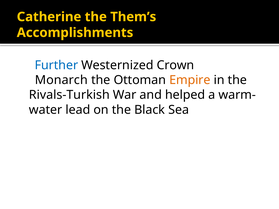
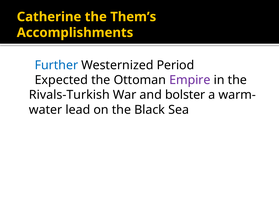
Crown: Crown -> Period (175, 65)
Monarch: Monarch -> Expected (61, 80)
Empire colour: orange -> purple (190, 80)
helped: helped -> bolster (185, 95)
